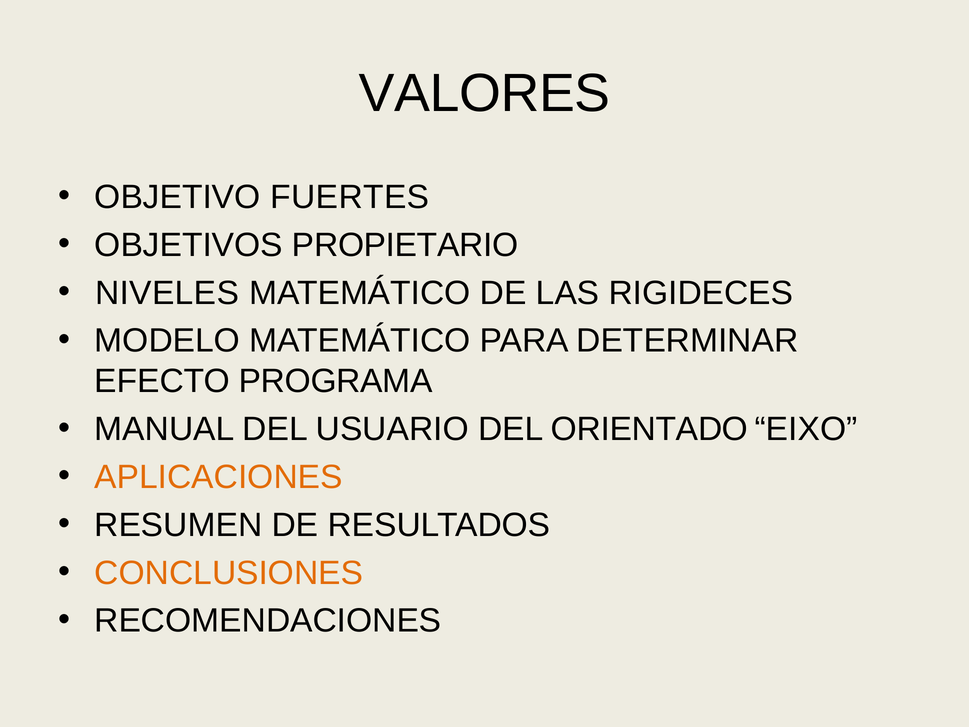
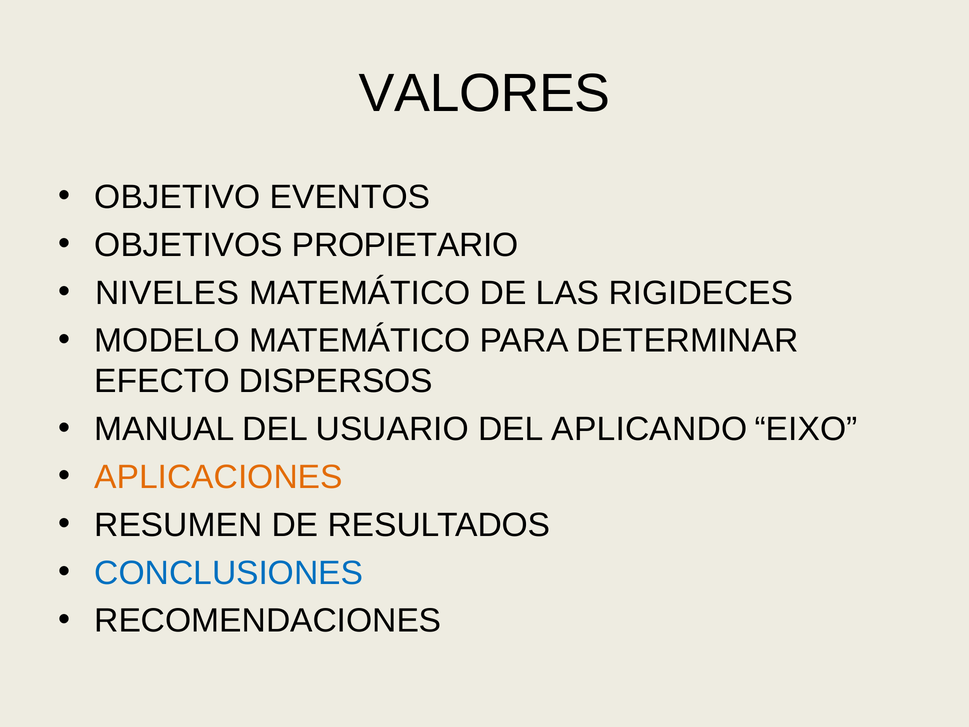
FUERTES: FUERTES -> EVENTOS (350, 197)
PROGRAMA: PROGRAMA -> DISPERSOS (336, 381)
ORIENTADO: ORIENTADO -> APLICANDO (649, 429)
CONCLUSIONES colour: orange -> blue (229, 573)
